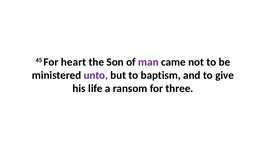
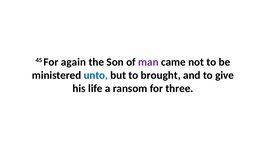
heart: heart -> again (73, 62)
unto colour: purple -> blue (96, 76)
baptism: baptism -> brought (161, 76)
